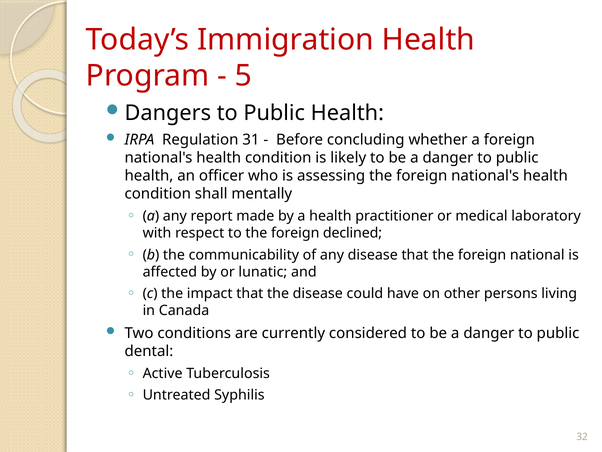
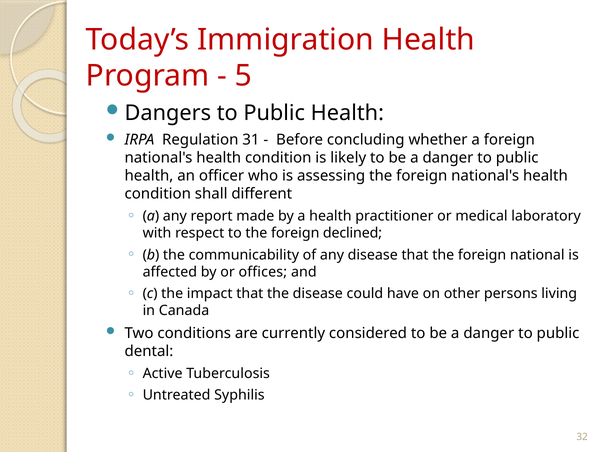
mentally: mentally -> different (262, 194)
lunatic: lunatic -> offices (263, 272)
